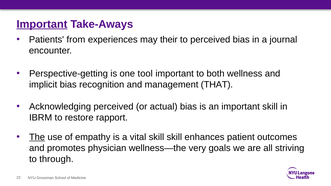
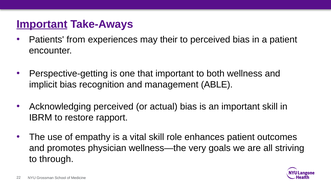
a journal: journal -> patient (283, 40)
tool: tool -> that (145, 74)
THAT: THAT -> ABLE (217, 85)
The underline: present -> none (37, 137)
skill skill: skill -> role (174, 137)
